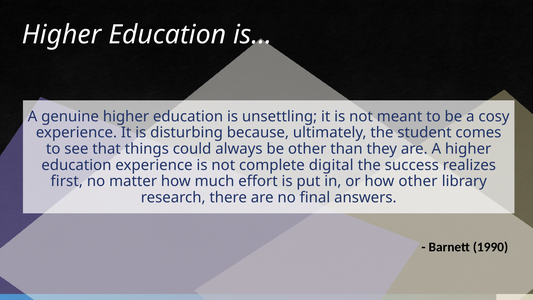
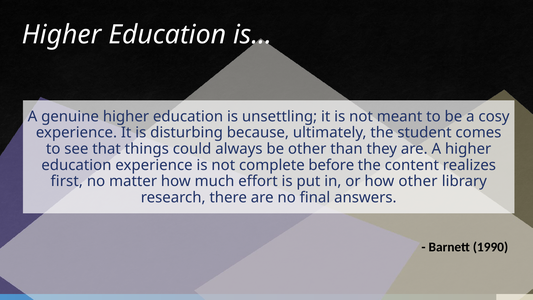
digital: digital -> before (331, 165)
success: success -> content (412, 165)
